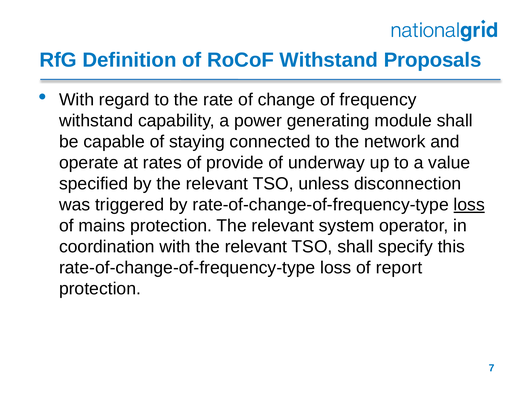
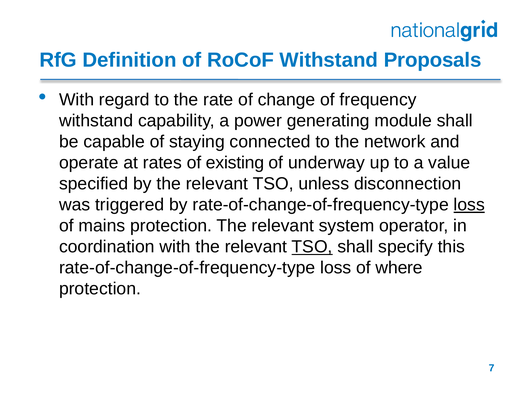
provide: provide -> existing (235, 163)
TSO underline: none -> present (312, 247)
report: report -> where (399, 268)
